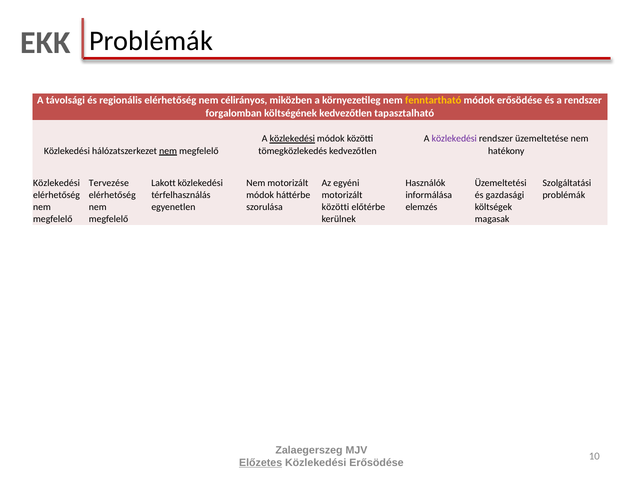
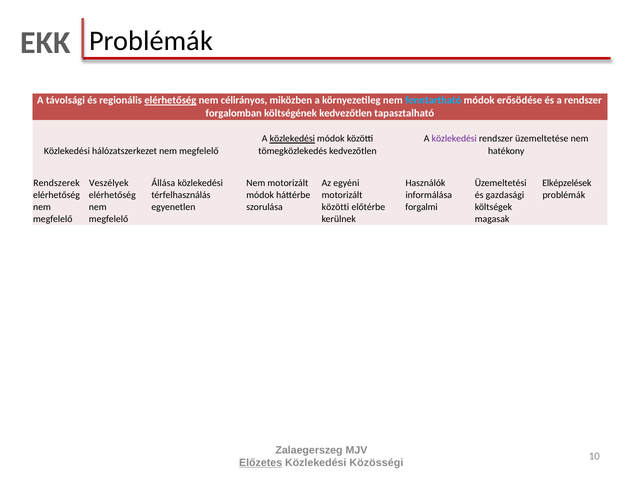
elérhetőség underline: none -> present (170, 101)
fenntartható colour: yellow -> light blue (433, 101)
nem underline: present -> none (168, 151)
Közlekedési: Közlekedési -> Rendszerek (56, 183)
Tervezése: Tervezése -> Veszélyek (109, 183)
Lakott: Lakott -> Állása (163, 183)
Szolgáltatási: Szolgáltatási -> Elképzelések (567, 183)
elemzés: elemzés -> forgalmi (421, 207)
Közlekedési Erősödése: Erősödése -> Közösségi (376, 463)
